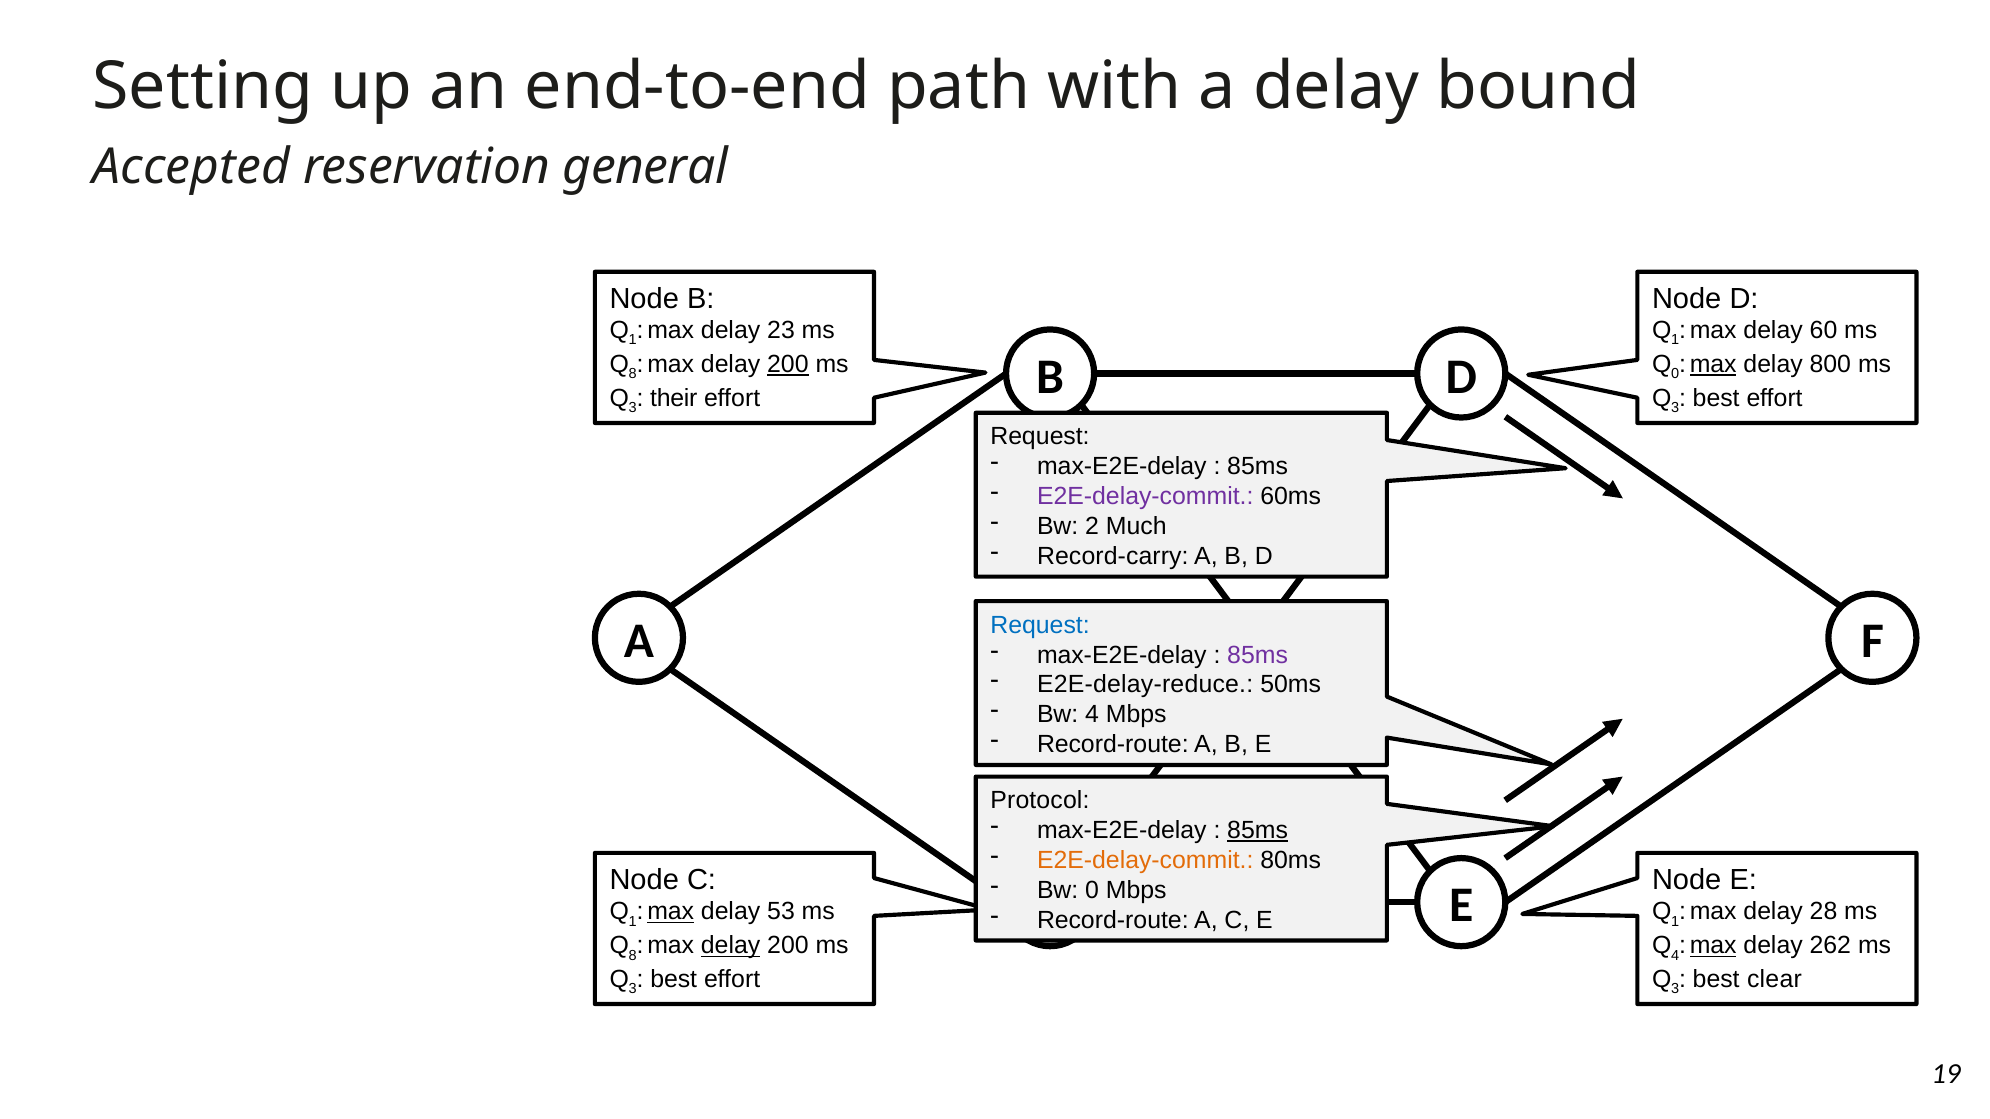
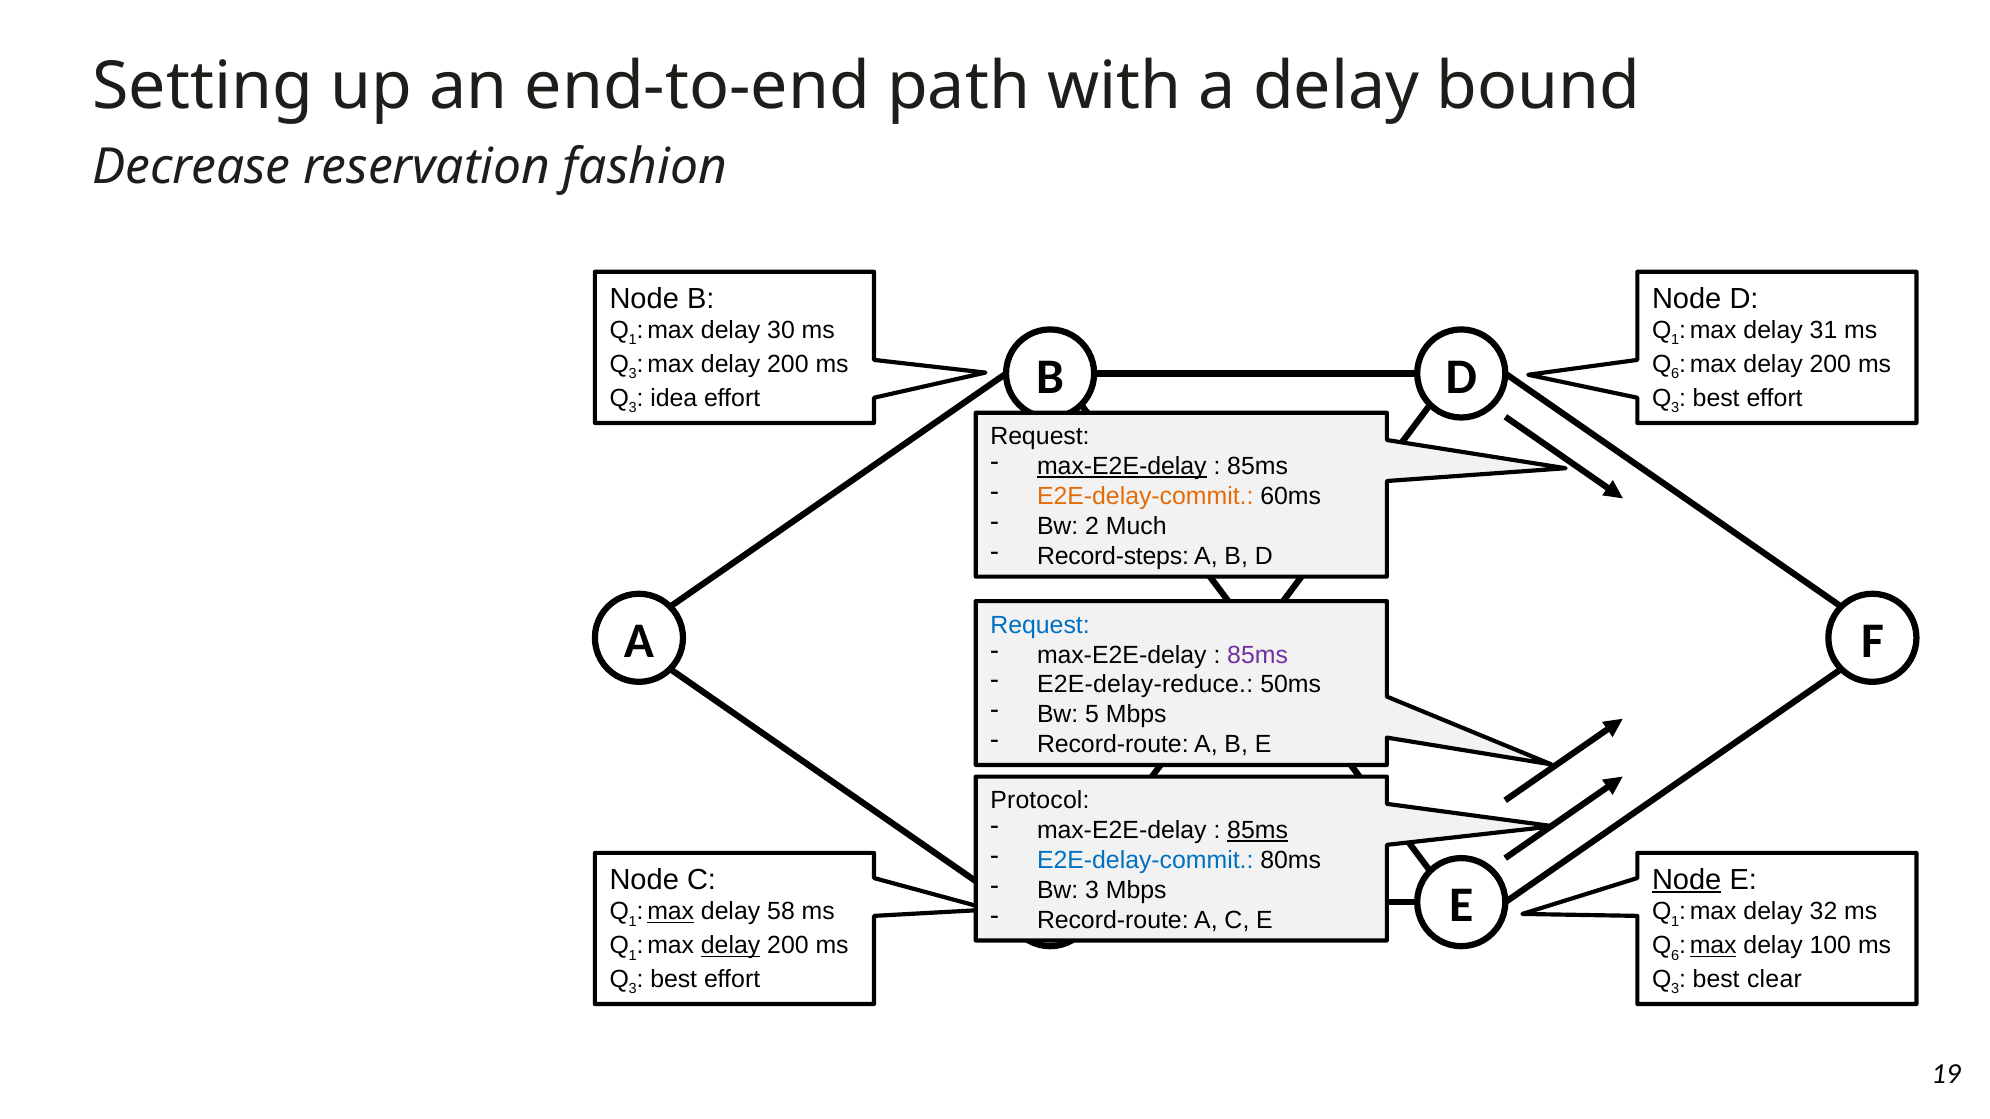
Accepted: Accepted -> Decrease (191, 167)
general: general -> fashion (645, 167)
23: 23 -> 30 (781, 331)
60: 60 -> 31 (1823, 331)
8: 8 -> 3 (633, 374)
200 underline: present -> none (788, 364)
0: 0 -> 6 (1675, 374)
max underline: present -> none (1713, 364)
800: 800 -> 200 (1830, 364)
their: their -> idea (674, 398)
max-E2E-delay underline: none -> present (1122, 467)
E2E-delay-commit colour: purple -> orange (1145, 496)
Record-carry: Record-carry -> Record-steps (1113, 556)
Bw 4: 4 -> 5 (1092, 714)
E2E-delay-commit colour: orange -> blue (1145, 860)
Node underline: none -> present (1687, 880)
0: 0 -> 3 (1092, 890)
53: 53 -> 58 (781, 912)
28: 28 -> 32 (1823, 912)
8: 8 -> 1 (633, 955)
4: 4 -> 6 (1675, 955)
262: 262 -> 100 (1830, 946)
